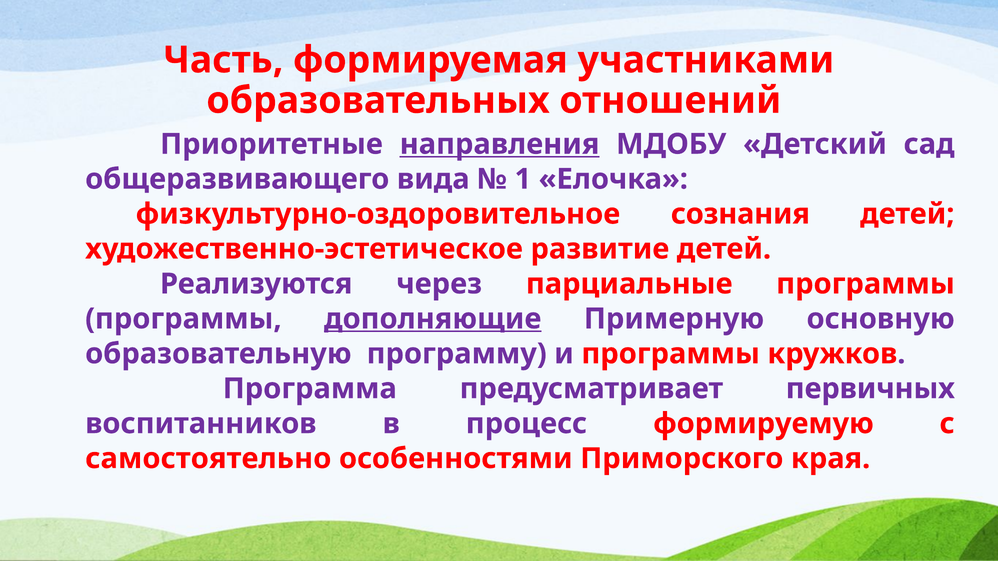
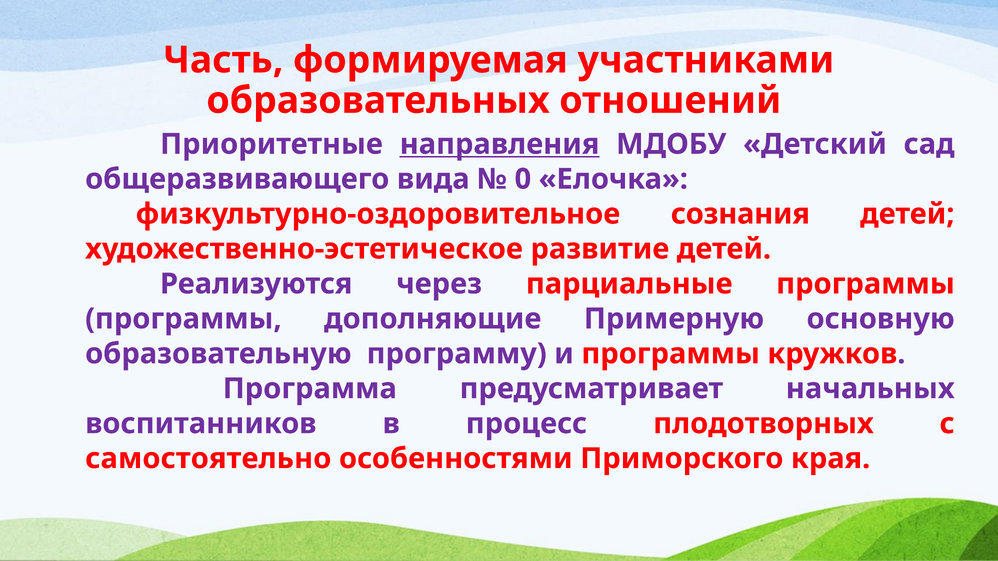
1: 1 -> 0 (523, 179)
дополняющие underline: present -> none (433, 319)
первичных: первичных -> начальных (870, 389)
формируемую: формируемую -> плодотворных (763, 424)
